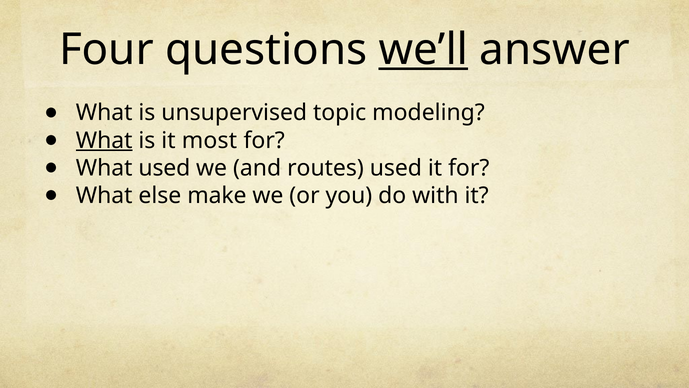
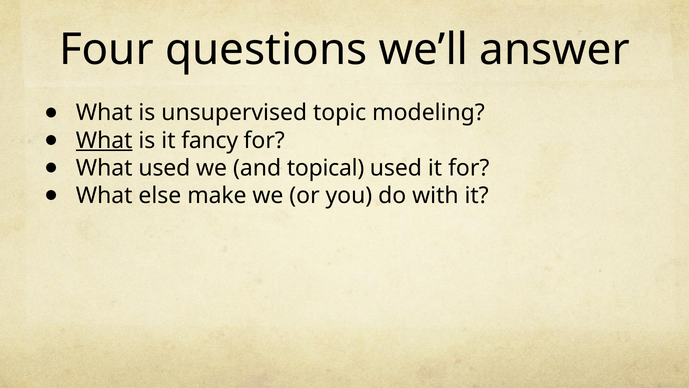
we’ll underline: present -> none (423, 50)
most: most -> fancy (210, 140)
routes: routes -> topical (326, 168)
